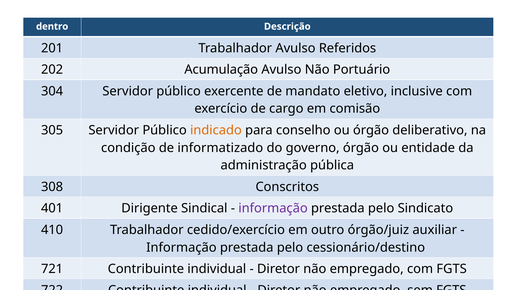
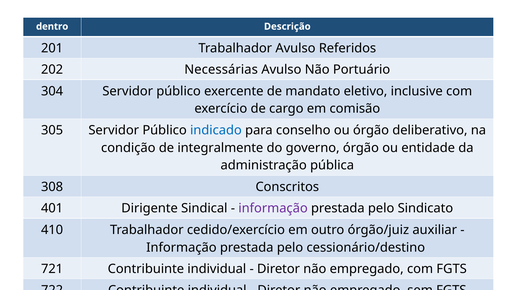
Acumulação: Acumulação -> Necessárias (221, 70)
indicado colour: orange -> blue (216, 130)
informatizado: informatizado -> integralmente (220, 148)
